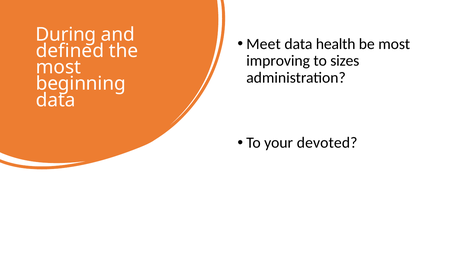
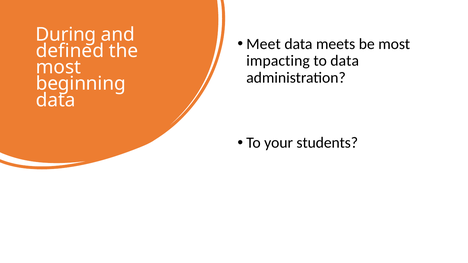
health: health -> meets (336, 44)
improving: improving -> impacting (278, 61)
to sizes: sizes -> data (345, 61)
devoted: devoted -> students (327, 143)
